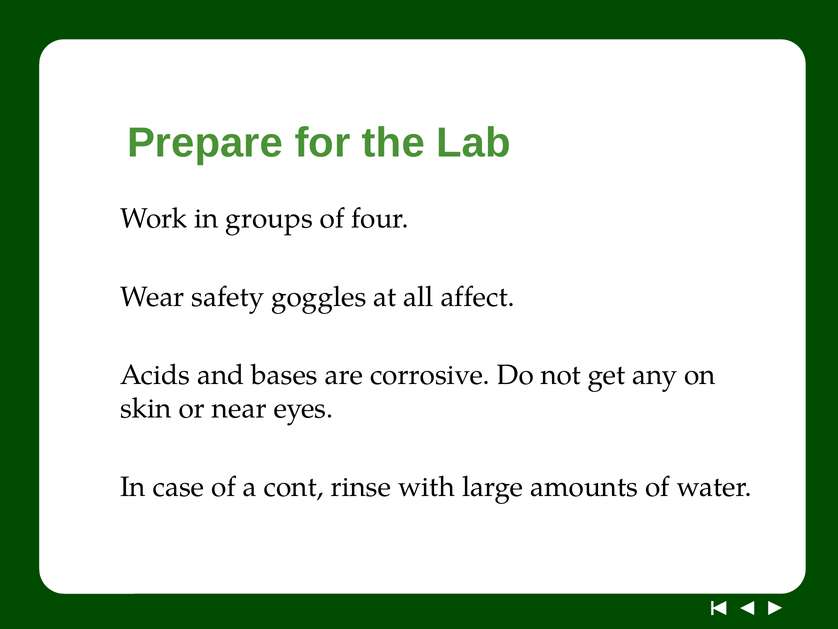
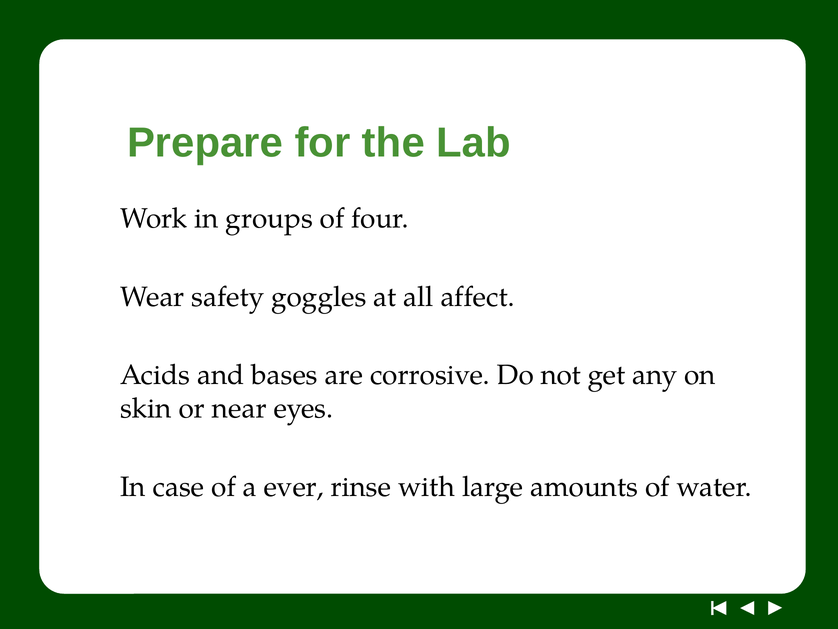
cont: cont -> ever (294, 487)
